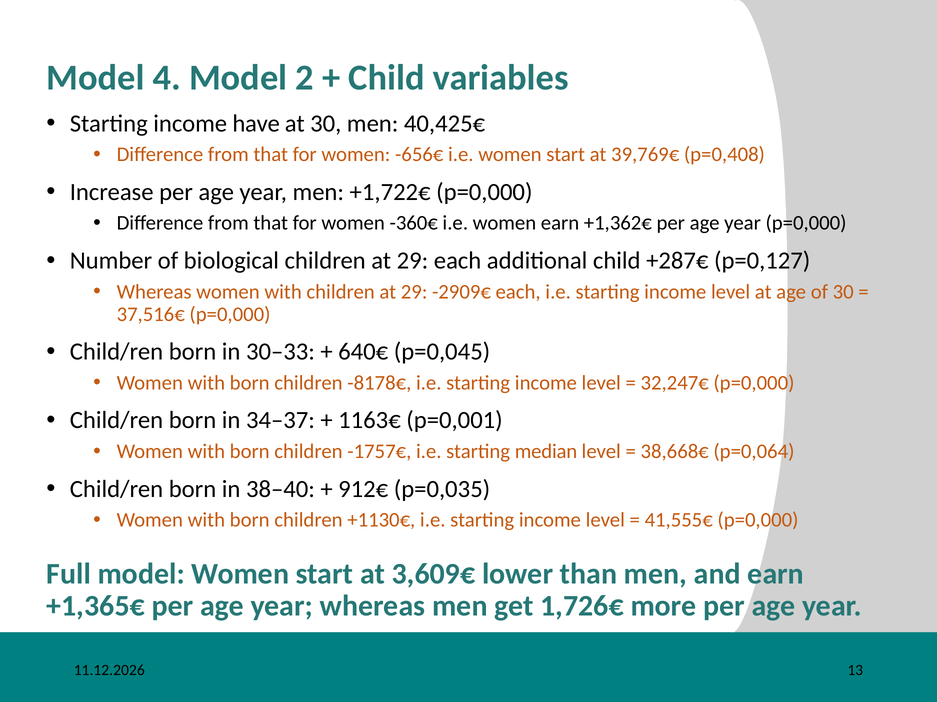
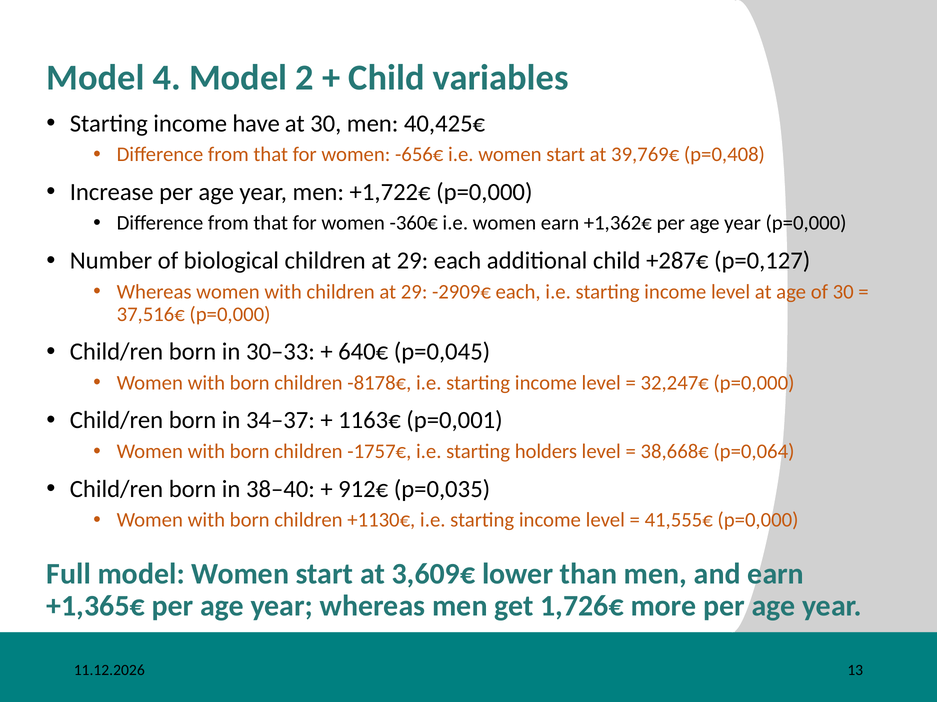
median: median -> holders (546, 452)
